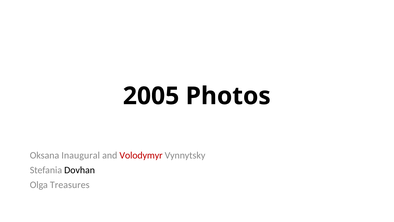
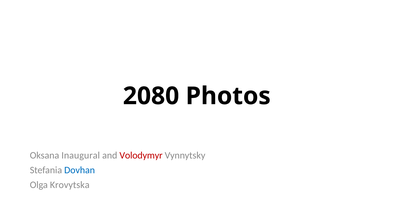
2005: 2005 -> 2080 (151, 96)
Dovhan colour: black -> blue (80, 170)
Treasures: Treasures -> Krovytska (70, 185)
